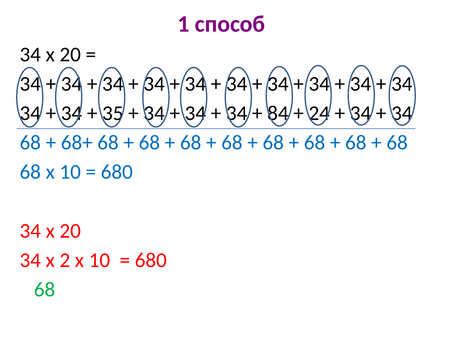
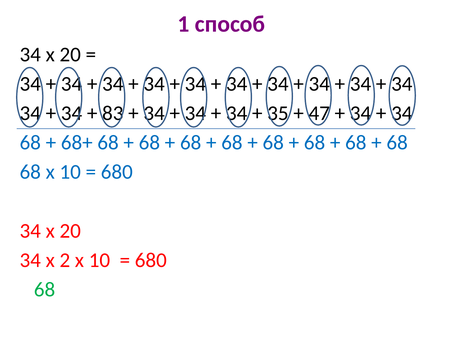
35: 35 -> 83 (113, 113)
84: 84 -> 35 (278, 113)
24: 24 -> 47 (319, 113)
